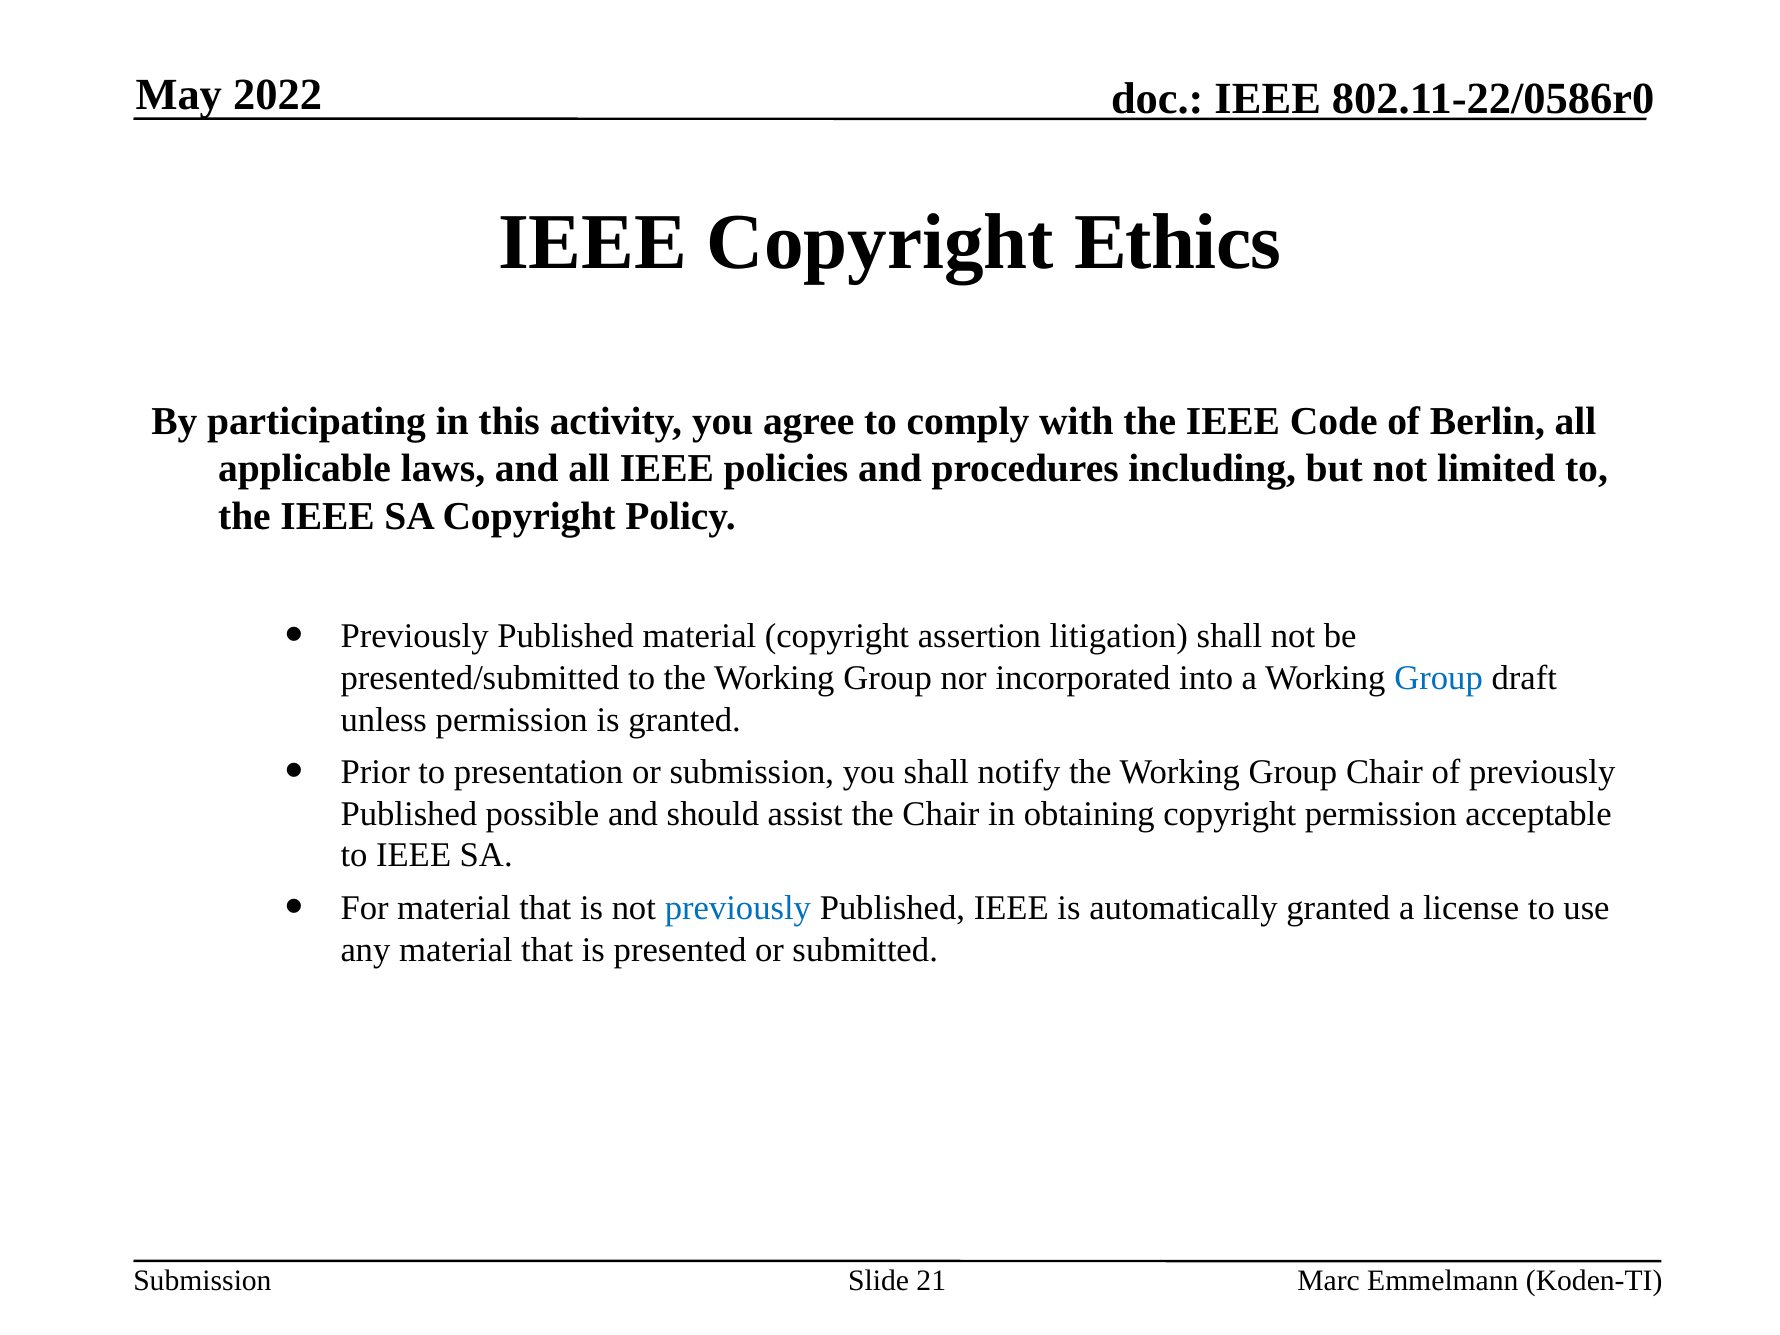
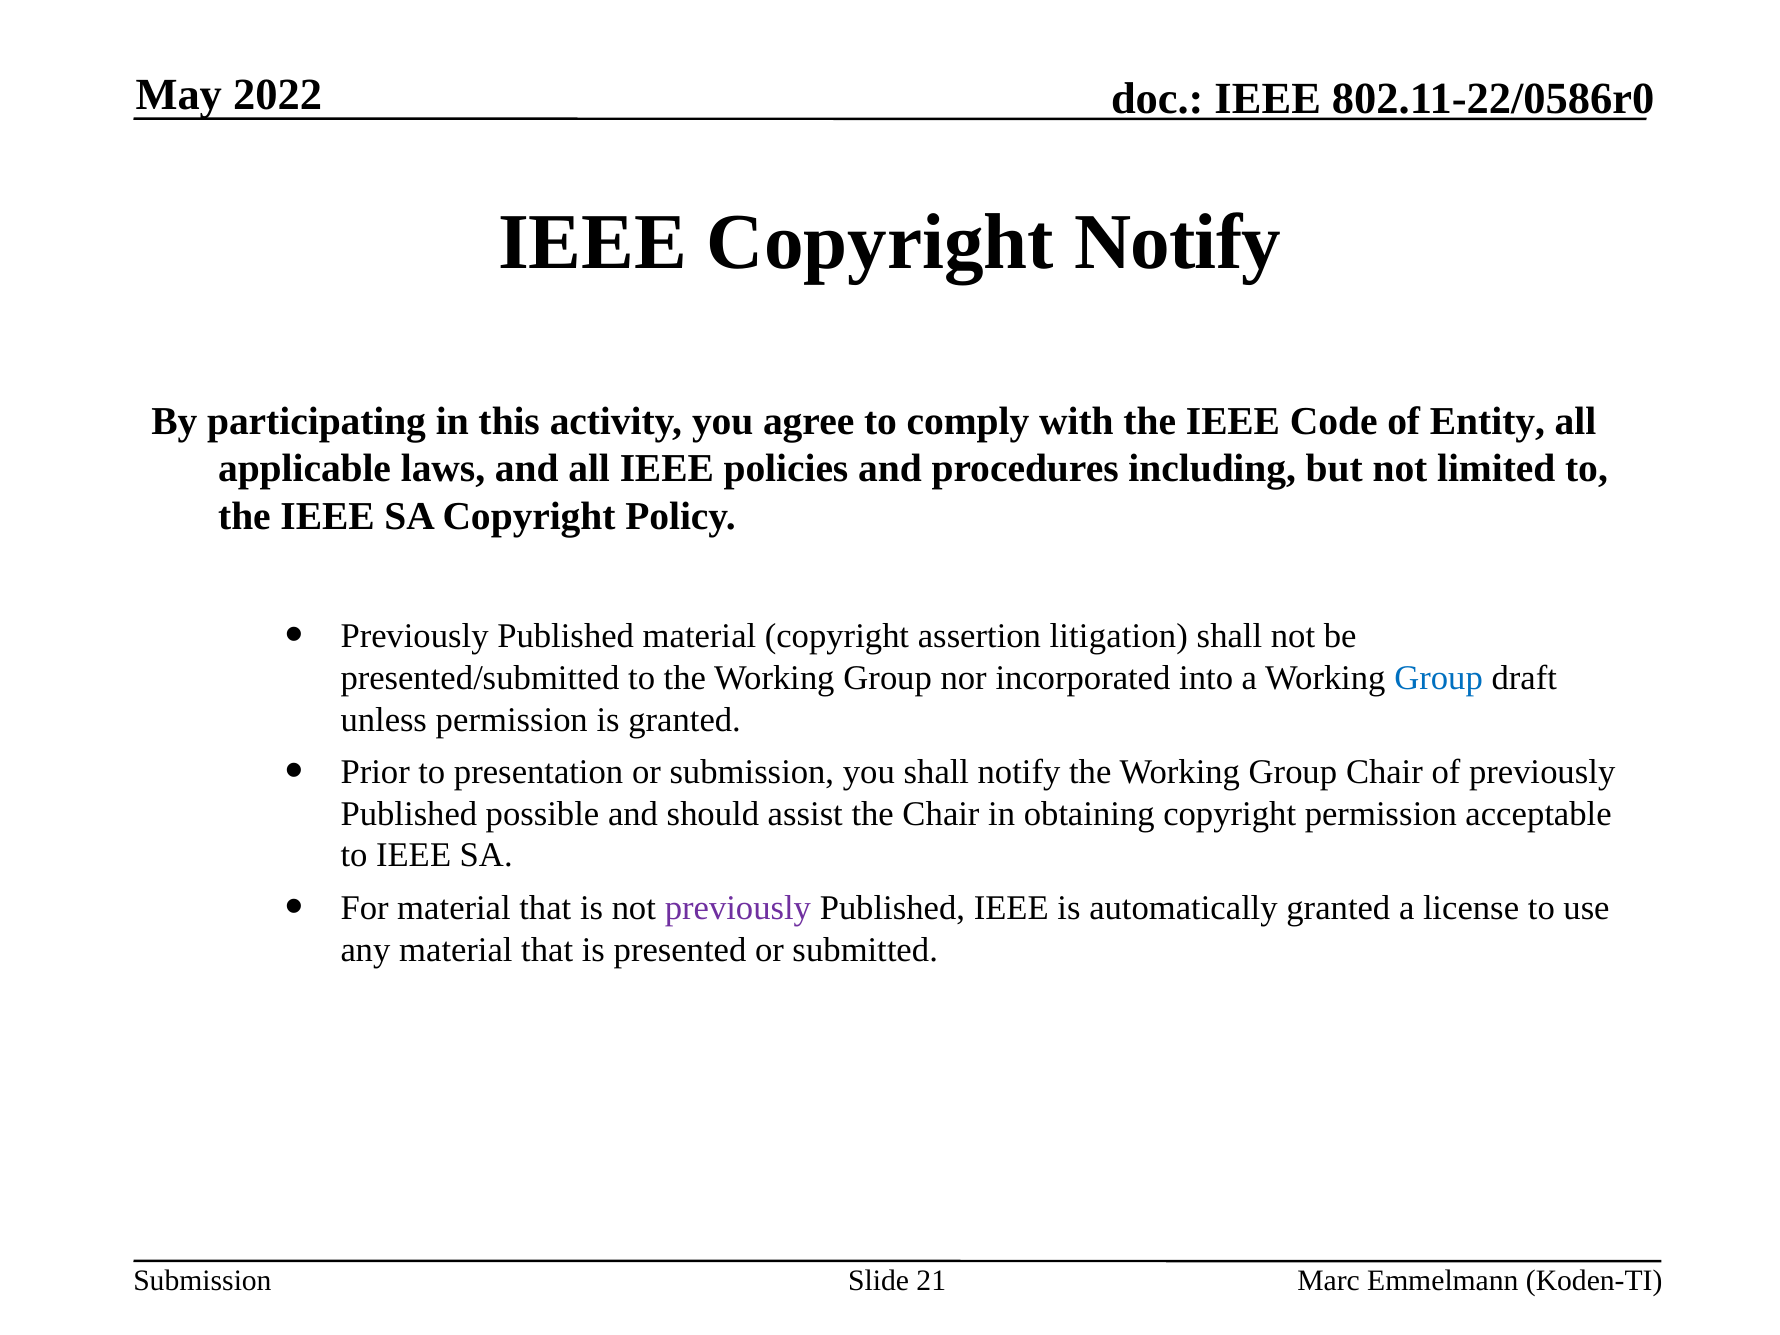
Copyright Ethics: Ethics -> Notify (1178, 243)
Berlin: Berlin -> Entity (1487, 421)
previously colour: blue -> purple (738, 908)
